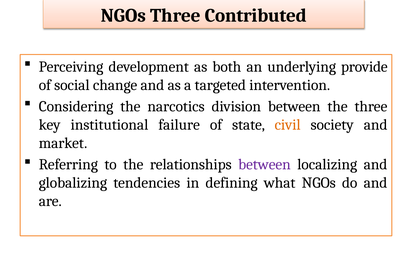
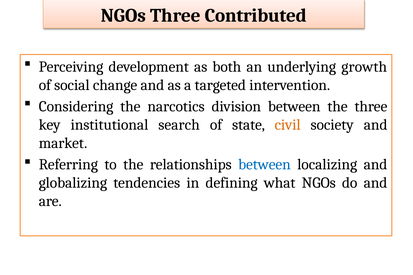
provide: provide -> growth (364, 67)
failure: failure -> search (179, 125)
between colour: purple -> blue (264, 165)
